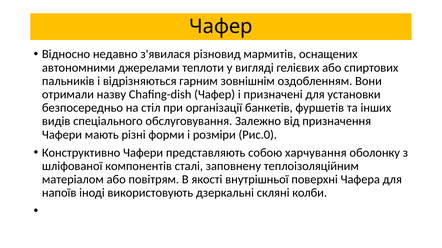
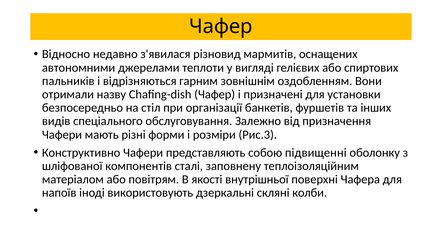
Рис.0: Рис.0 -> Рис.3 (258, 135)
харчування: харчування -> підвищенні (316, 153)
